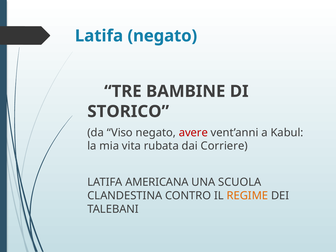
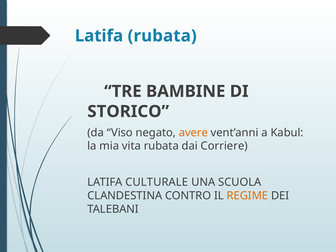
Latifa negato: negato -> rubata (162, 36)
avere colour: red -> orange (193, 133)
AMERICANA: AMERICANA -> CULTURALE (157, 182)
